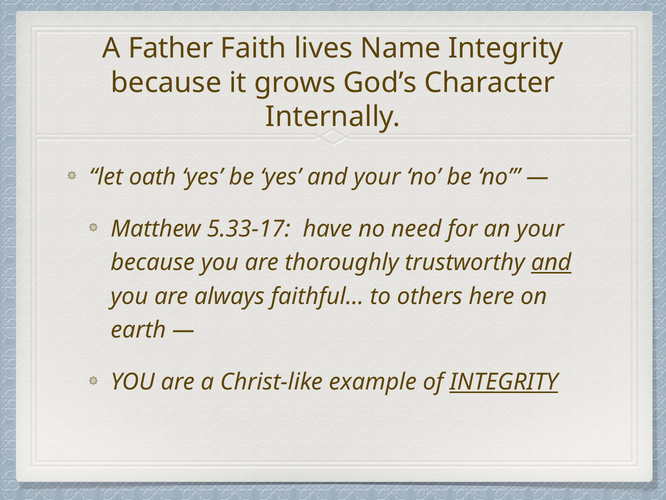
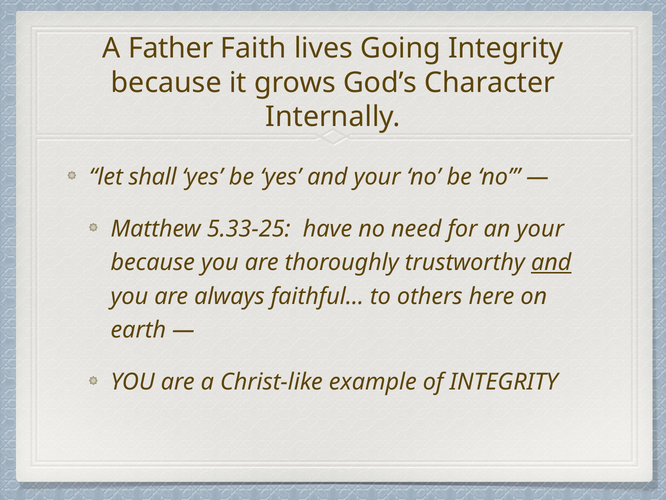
Name: Name -> Going (401, 48)
oath: oath -> shall (153, 177)
5.33-17: 5.33-17 -> 5.33-25 (249, 229)
INTEGRITY underline: present -> none (504, 382)
